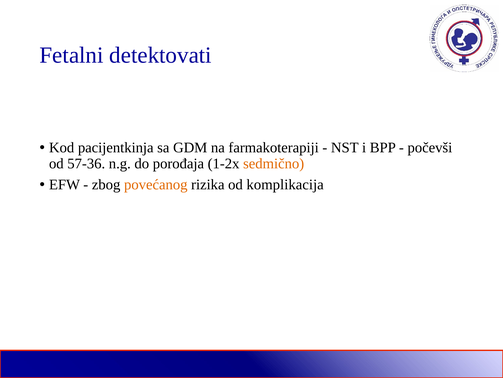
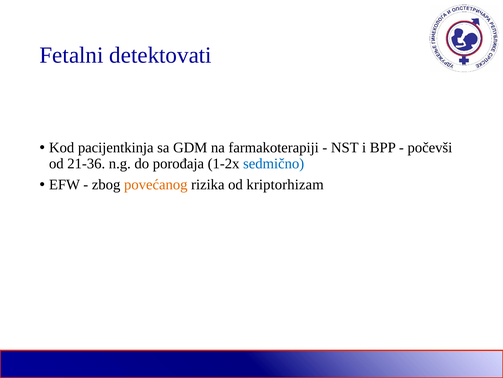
57-36: 57-36 -> 21-36 (86, 163)
sedmično colour: orange -> blue (274, 163)
komplikacija: komplikacija -> kriptorhizam (285, 184)
